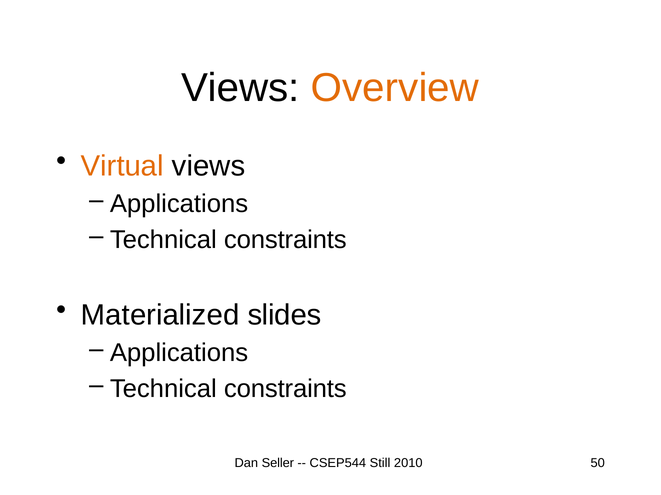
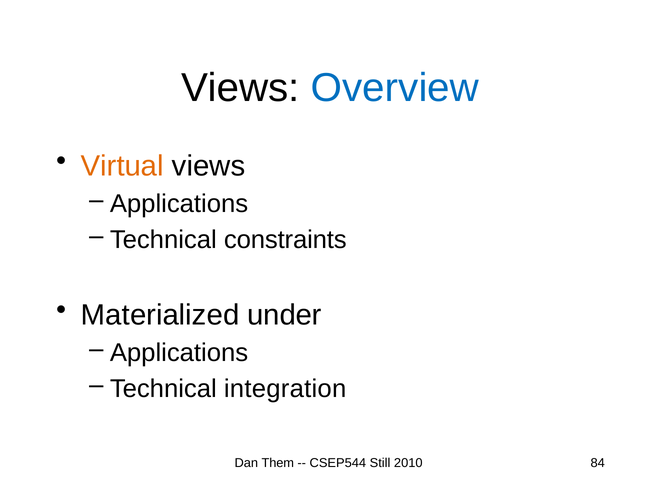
Overview colour: orange -> blue (395, 88)
slides: slides -> under (284, 315)
constraints: constraints -> integration (285, 389)
Seller: Seller -> Them (278, 464)
50: 50 -> 84 (598, 464)
